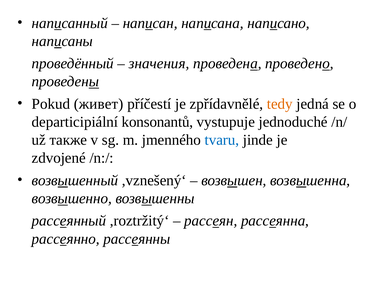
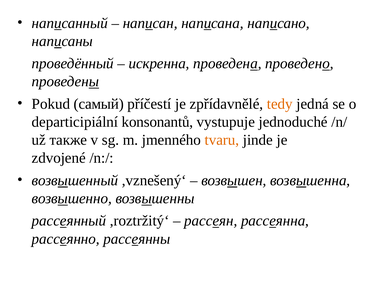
значения: значения -> искренна (159, 63)
живет: живет -> самый (99, 104)
tvaru colour: blue -> orange (222, 140)
